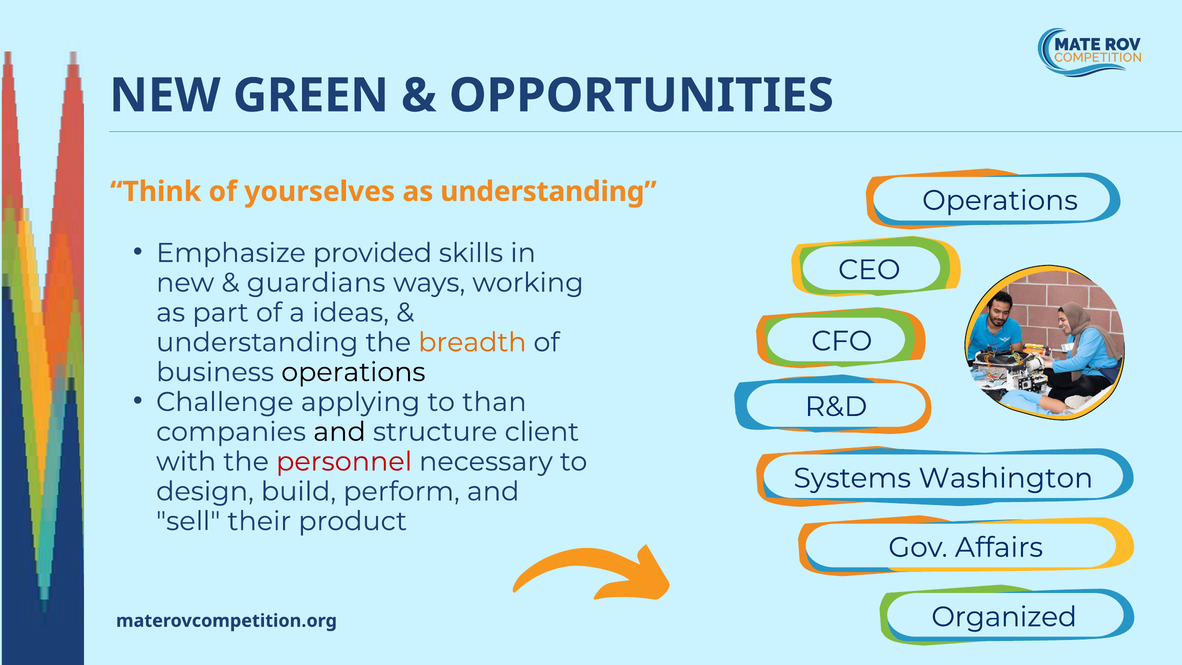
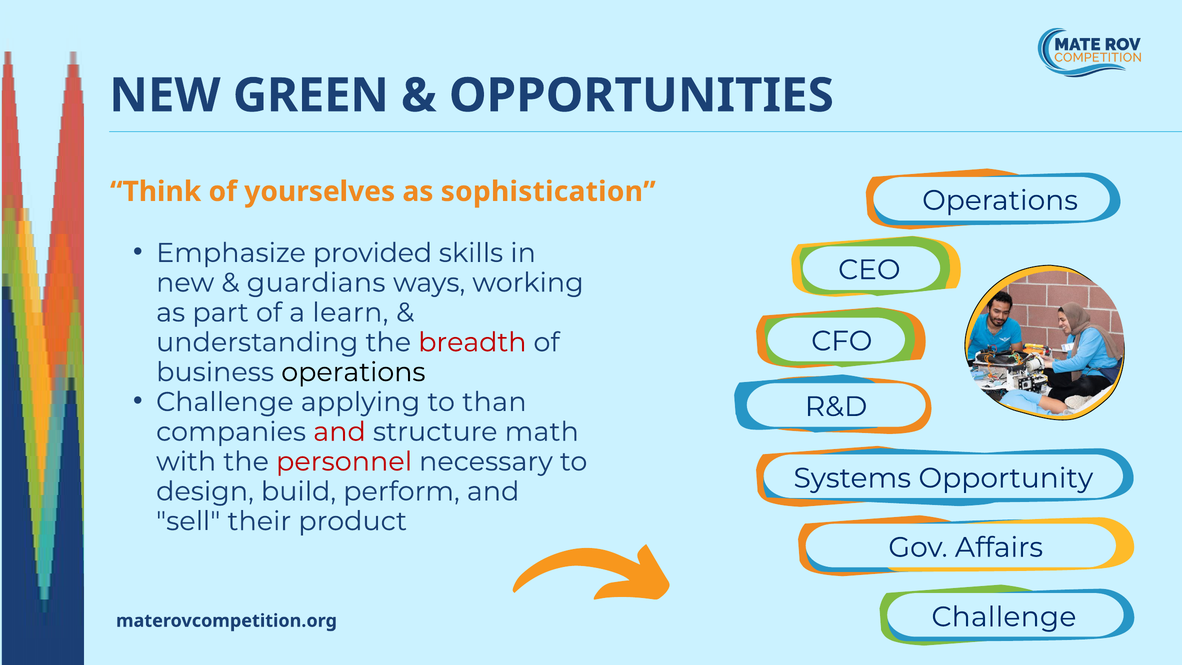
as understanding: understanding -> sophistication (548, 192)
ideas: ideas -> learn (350, 313)
breadth colour: orange -> red (472, 342)
and colour: black -> red (340, 432)
client: client -> math (542, 432)
Washington: Washington -> Opportunity (1006, 478)
Organized: Organized -> Challenge (1004, 617)
